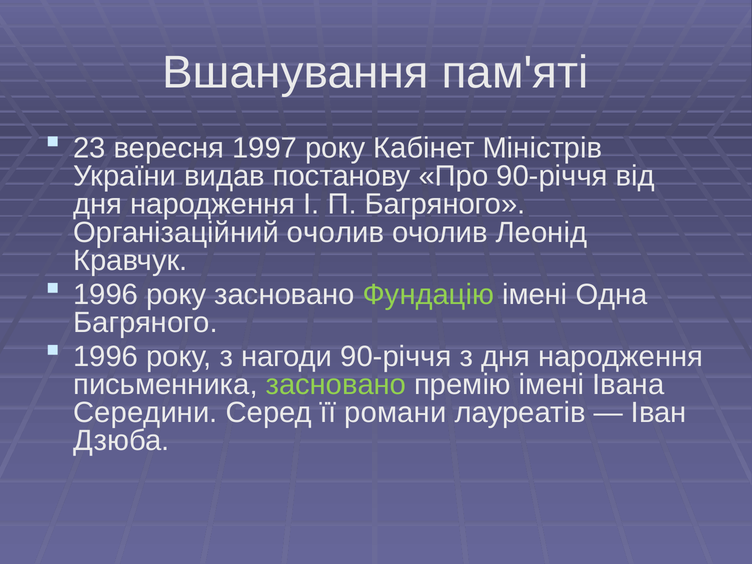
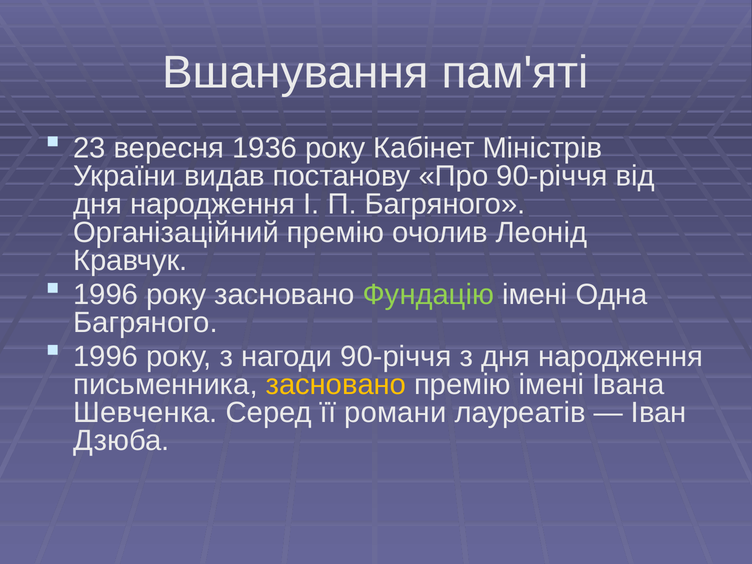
1997: 1997 -> 1936 (265, 148)
Організаційний очолив: очолив -> премію (336, 232)
засновано colour: light green -> yellow (336, 385)
Середини: Середини -> Шевченка (145, 413)
